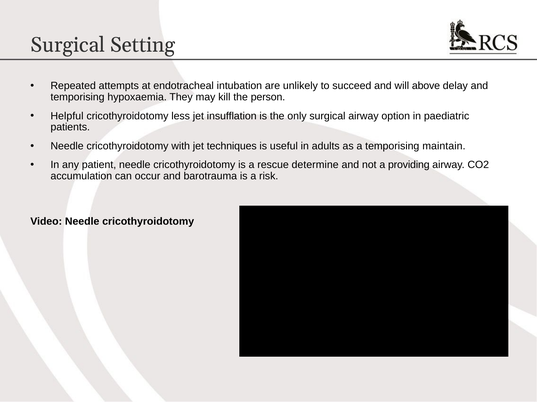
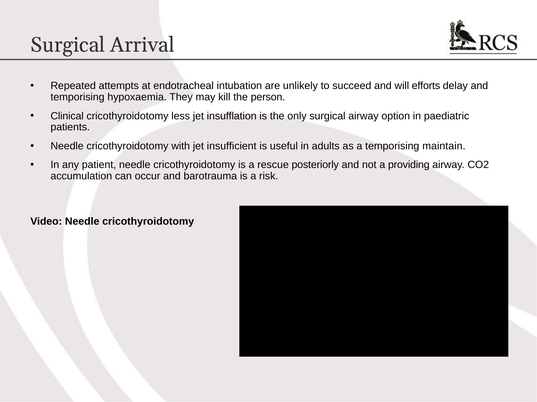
Setting: Setting -> Arrival (143, 45)
above: above -> efforts (426, 86)
Helpful: Helpful -> Clinical (67, 116)
techniques: techniques -> insufficient (232, 146)
determine: determine -> posteriorly (315, 165)
